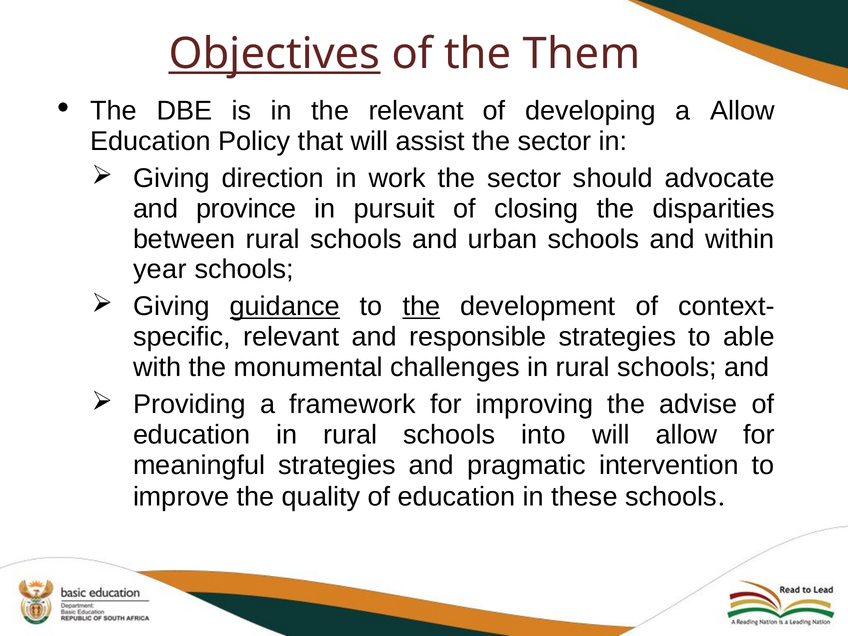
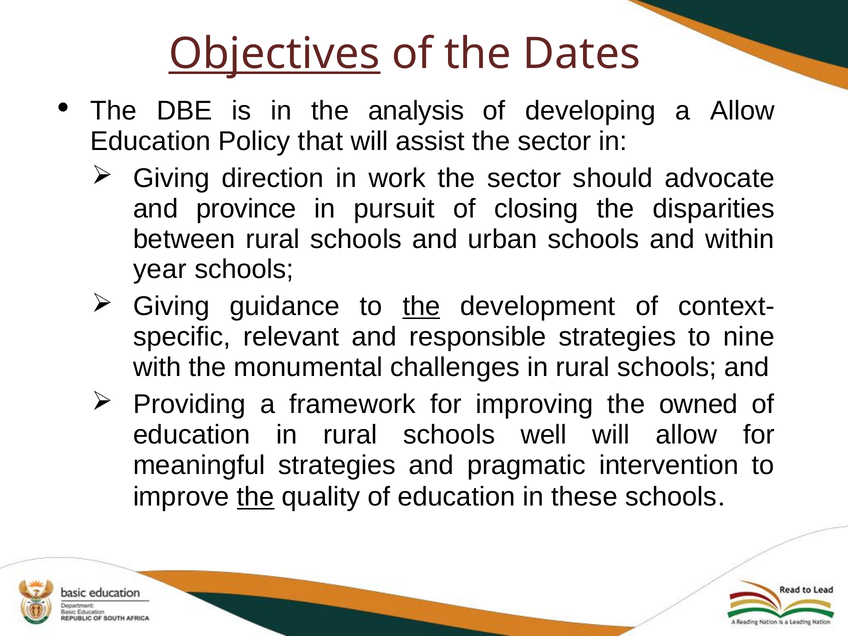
Them: Them -> Dates (582, 54)
the relevant: relevant -> analysis (416, 111)
guidance underline: present -> none (285, 307)
able: able -> nine (749, 337)
advise: advise -> owned (699, 404)
into: into -> well (544, 435)
the underline: none -> present (256, 497)
